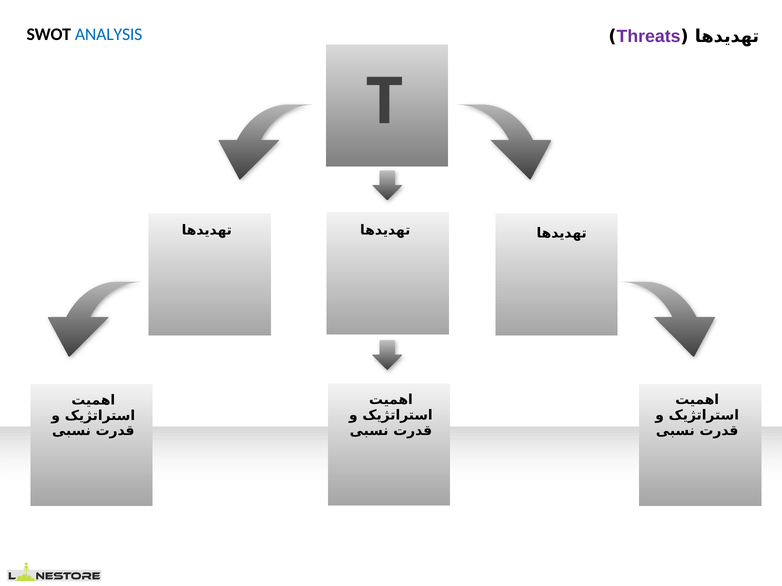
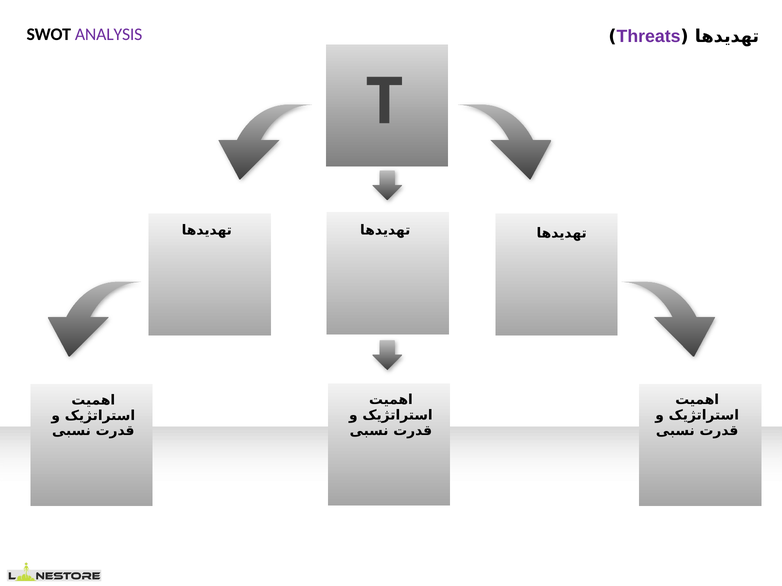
ANALYSIS colour: blue -> purple (109, 35)
